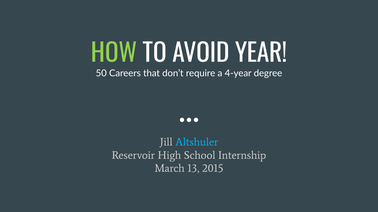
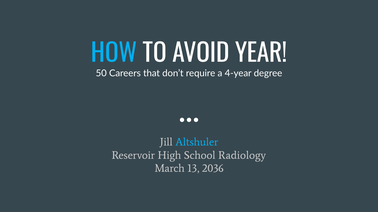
HOW colour: light green -> light blue (114, 54)
Internship: Internship -> Radiology (242, 156)
2015: 2015 -> 2036 (213, 169)
